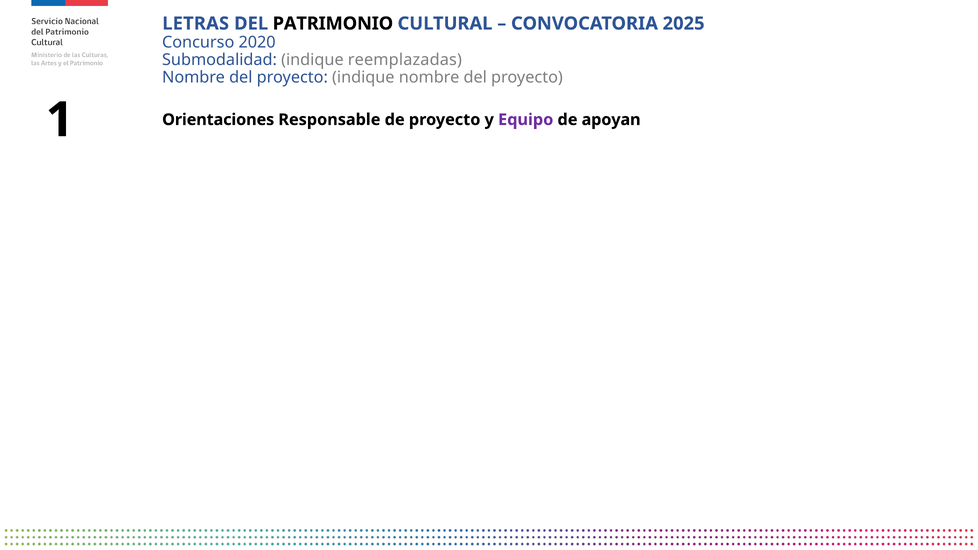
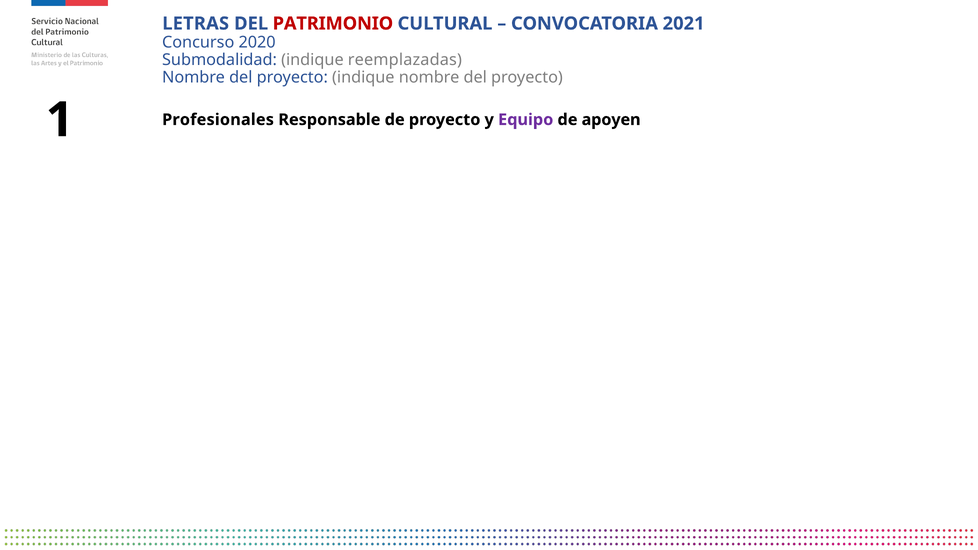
PATRIMONIO colour: black -> red (333, 24)
2025: 2025 -> 2021 (684, 24)
Orientaciones: Orientaciones -> Profesionales (218, 120)
apoyan: apoyan -> apoyen (611, 120)
